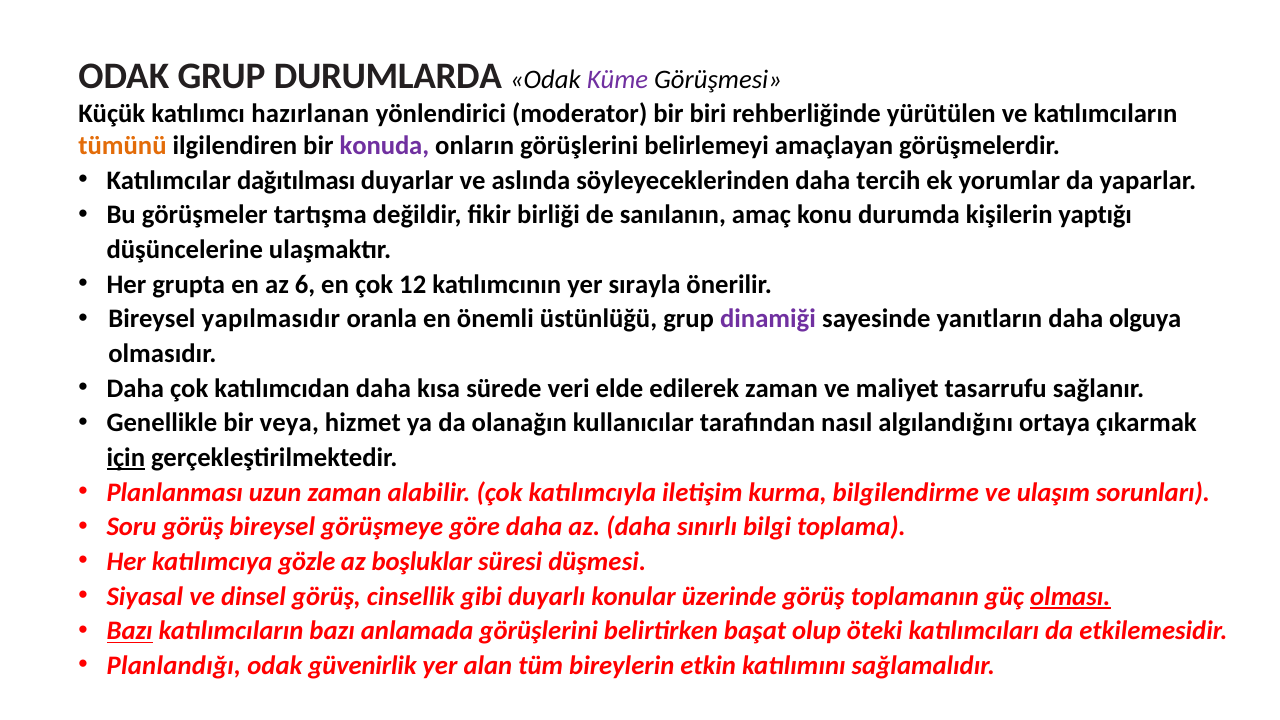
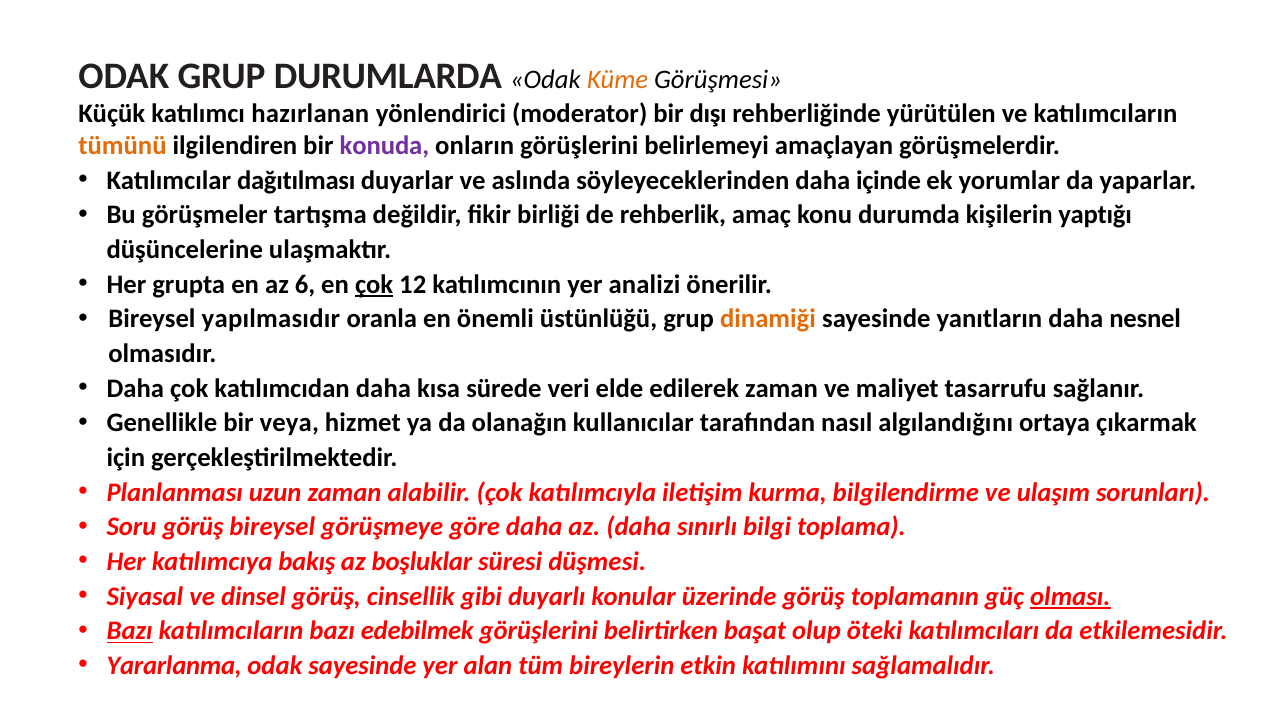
Küme colour: purple -> orange (617, 80)
biri: biri -> dışı (708, 114)
tercih: tercih -> içinde (888, 180)
sanılanın: sanılanın -> rehberlik (673, 215)
çok underline: none -> present (374, 284)
sırayla: sırayla -> analizi (644, 284)
dinamiği colour: purple -> orange (768, 319)
olguya: olguya -> nesnel (1145, 319)
için underline: present -> none (126, 458)
gözle: gözle -> bakış (307, 562)
anlamada: anlamada -> edebilmek (417, 631)
Planlandığı: Planlandığı -> Yararlanma (174, 666)
odak güvenirlik: güvenirlik -> sayesinde (362, 666)
